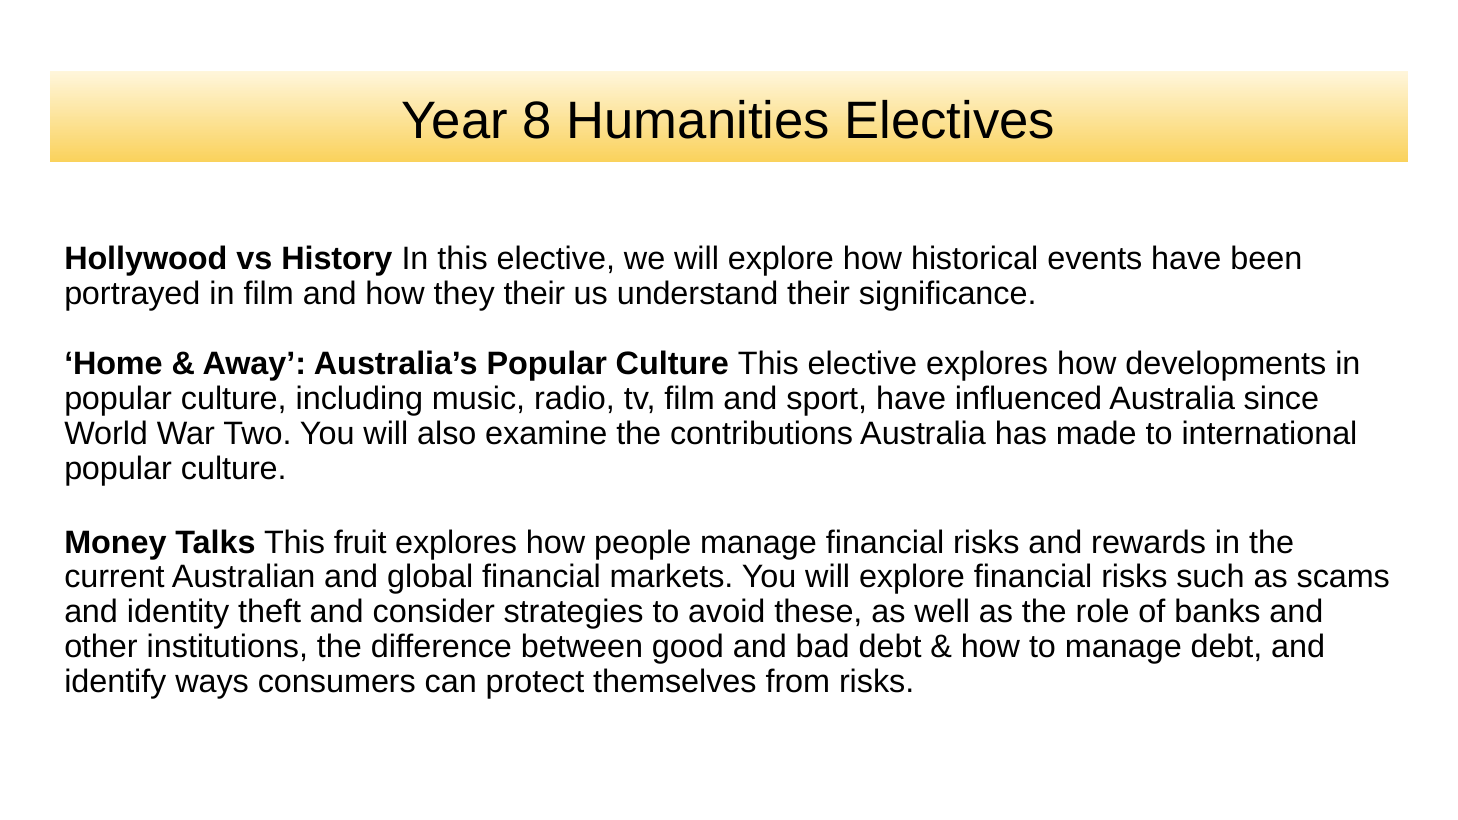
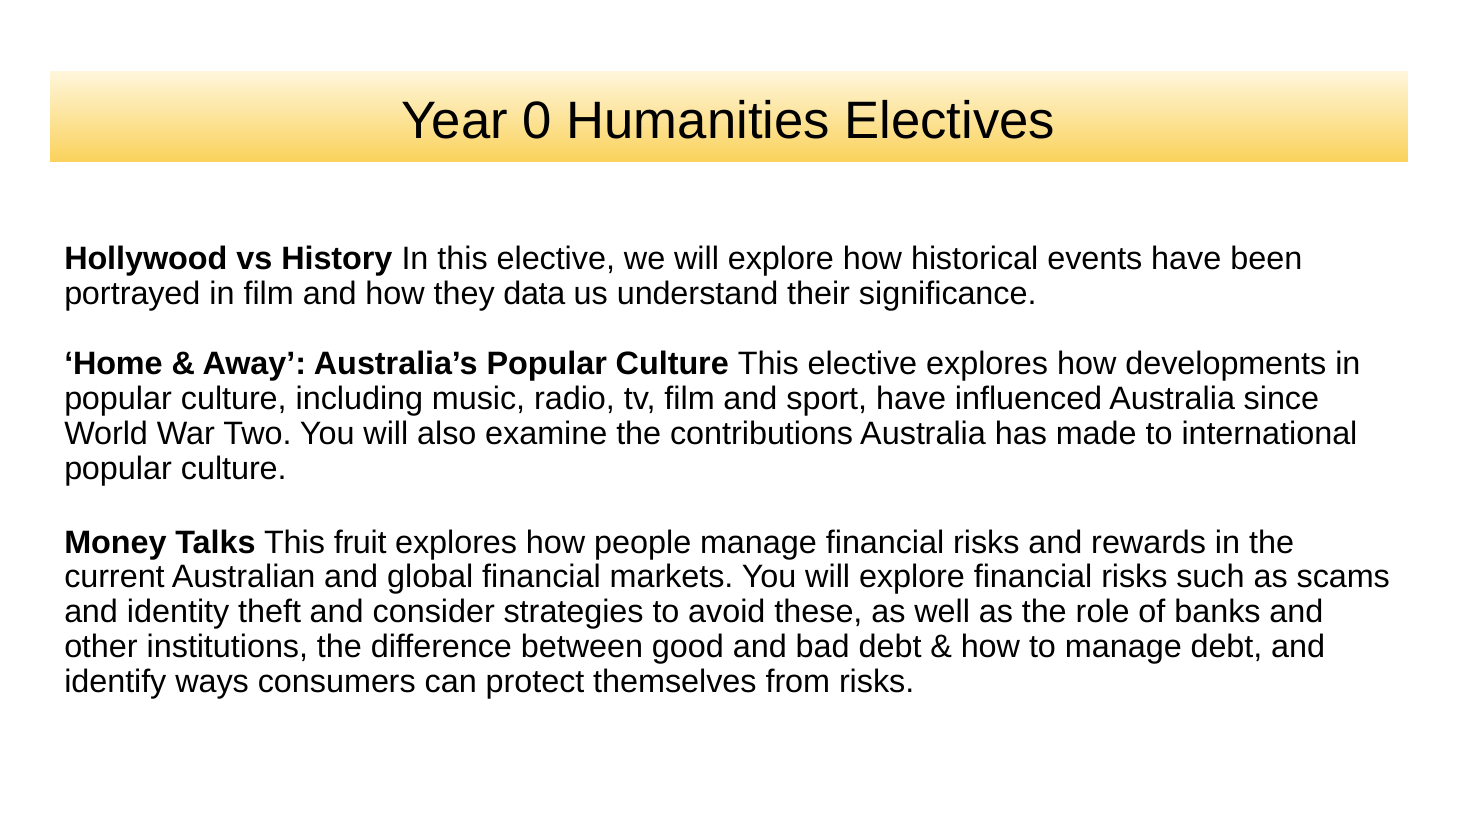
8: 8 -> 0 (537, 121)
they their: their -> data (534, 294)
